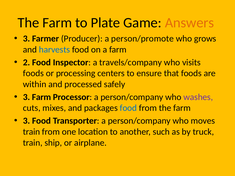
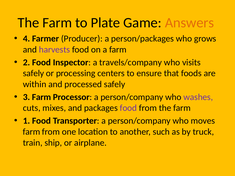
3: 3 -> 4 (26, 39)
person/promote: person/promote -> person/packages (143, 39)
harvests colour: blue -> purple (54, 50)
foods: foods -> safely (33, 73)
food colour: blue -> purple (128, 108)
3: 3 -> 1 (26, 121)
train: train -> farm (31, 132)
